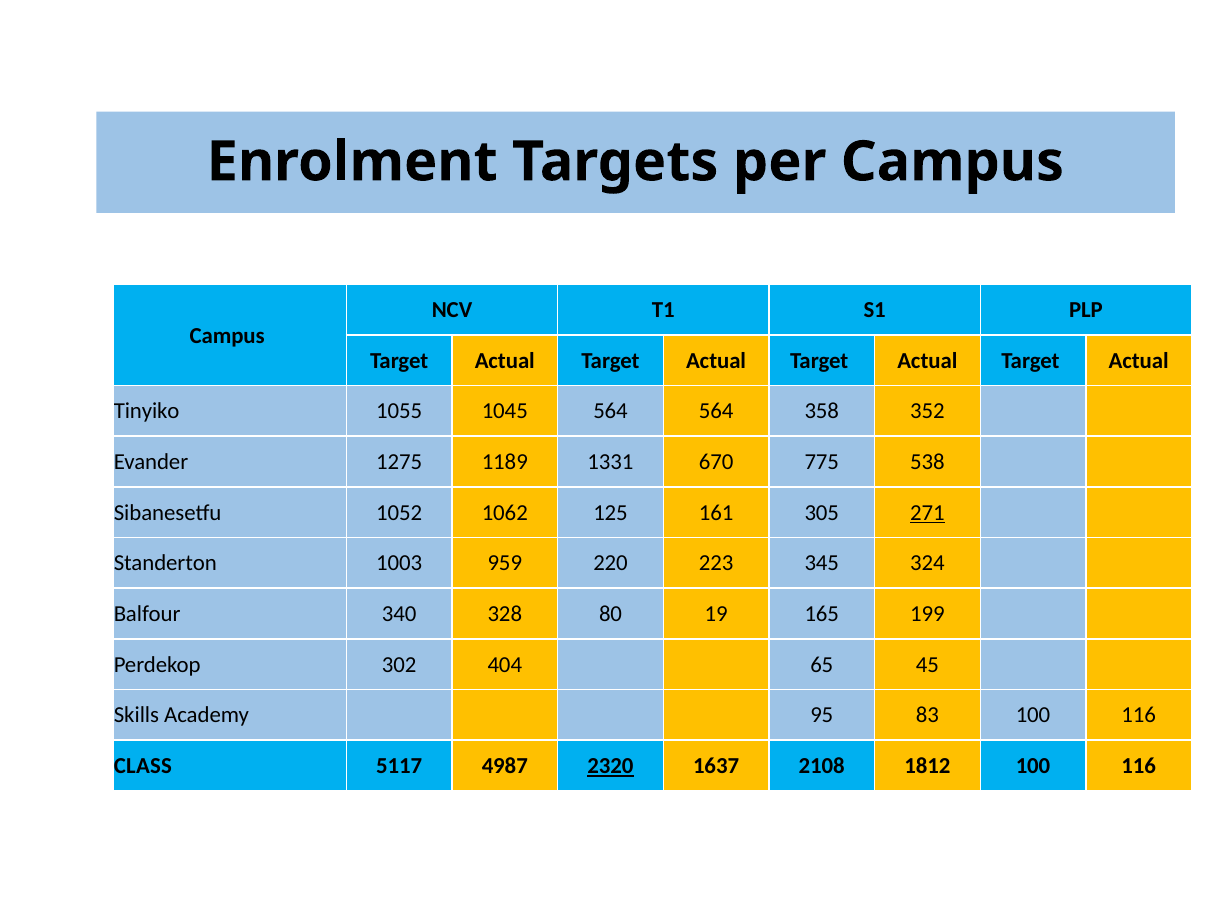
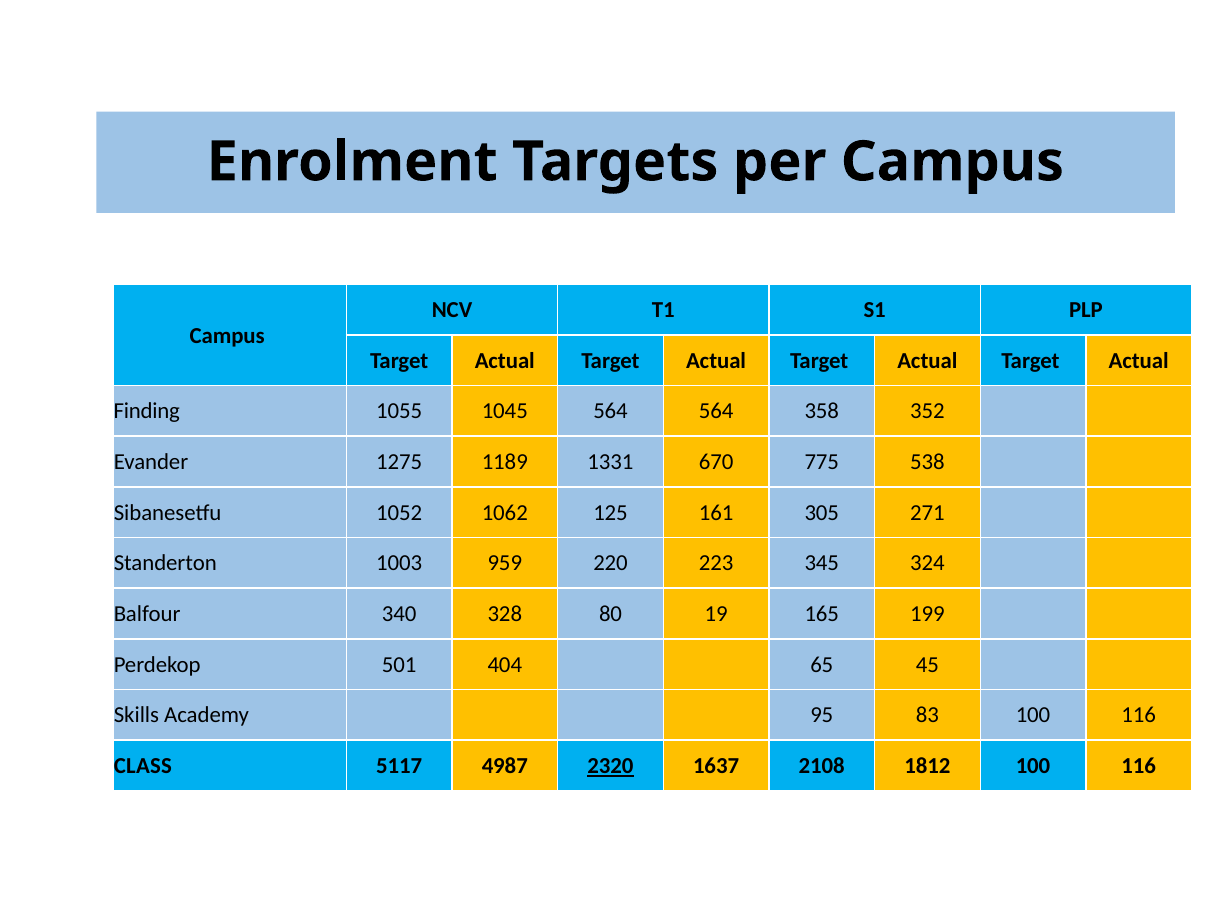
Tinyiko: Tinyiko -> Finding (147, 411)
271 underline: present -> none (927, 512)
302: 302 -> 501 (399, 664)
